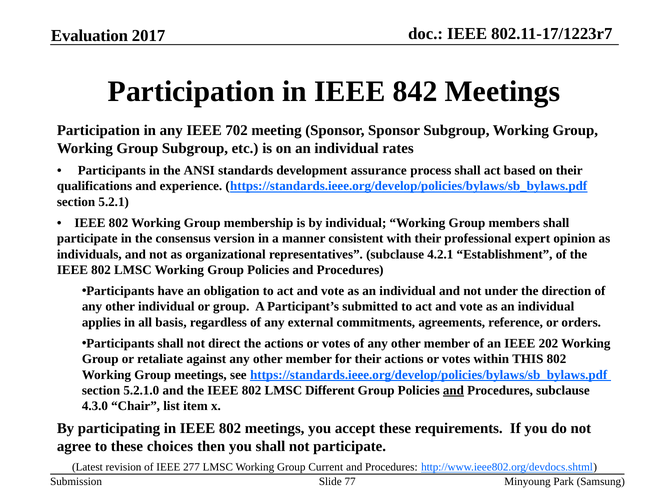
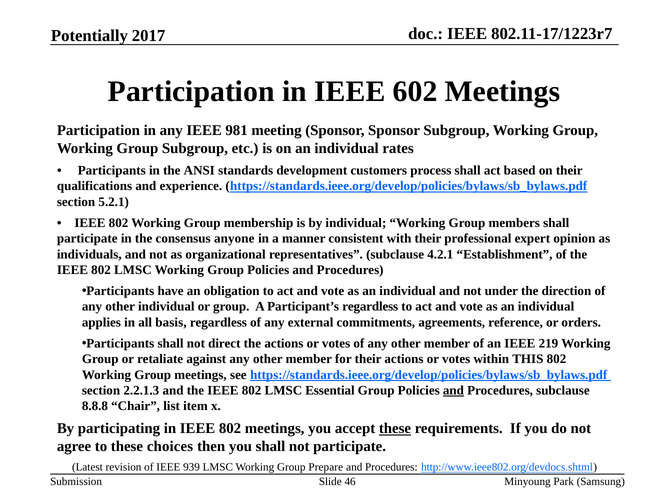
Evaluation: Evaluation -> Potentially (89, 36)
842: 842 -> 602 (415, 91)
702: 702 -> 981 (237, 130)
assurance: assurance -> customers (379, 170)
version: version -> anyone (234, 238)
Participant’s submitted: submitted -> regardless (370, 307)
202: 202 -> 219 (548, 343)
5.2.1.0: 5.2.1.0 -> 2.2.1.3 (141, 390)
Different: Different -> Essential (330, 390)
4.3.0: 4.3.0 -> 8.8.8 (95, 406)
these underline: none -> present (395, 428)
277: 277 -> 939 (192, 467)
Current: Current -> Prepare (326, 467)
77: 77 -> 46 (350, 481)
